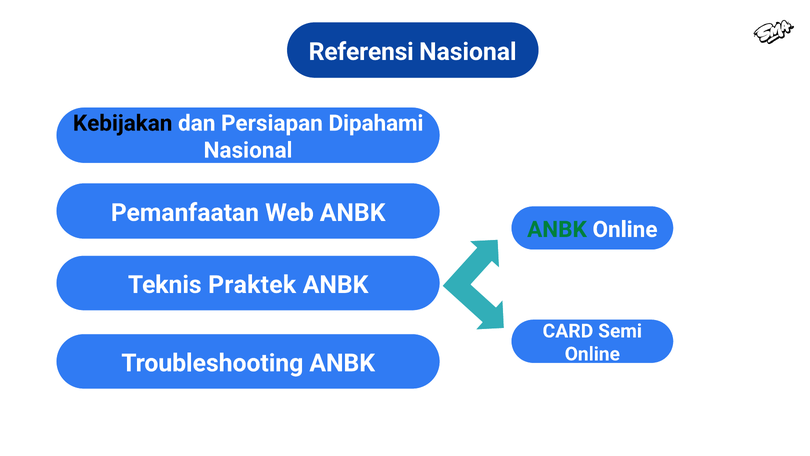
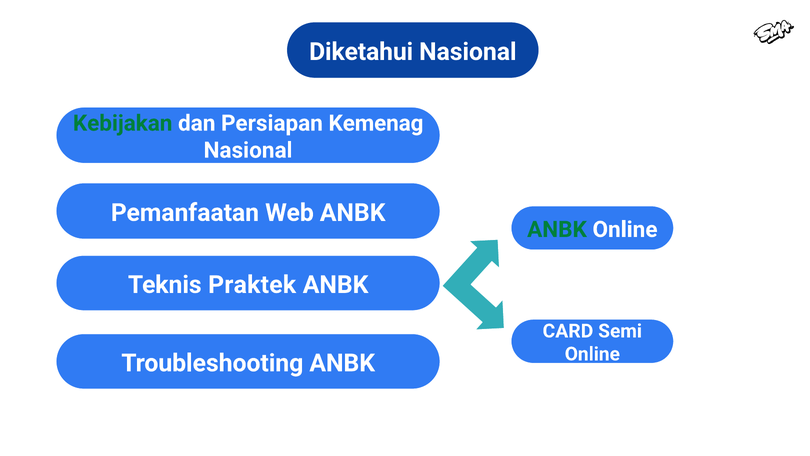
Referensi: Referensi -> Diketahui (361, 52)
Kebijakan colour: black -> green (123, 123)
Dipahami: Dipahami -> Kemenag (376, 123)
